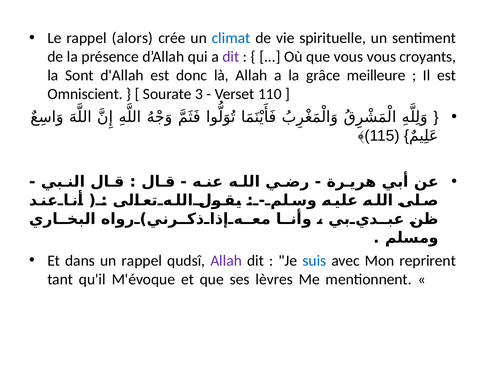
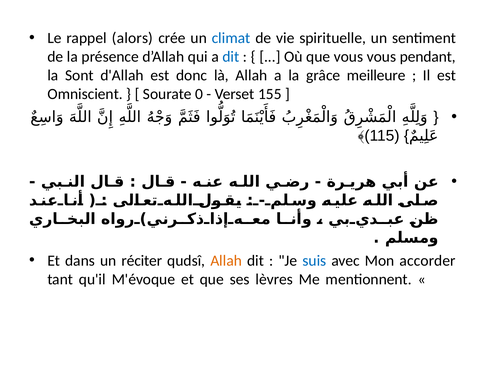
dit colour: purple -> blue (231, 57)
croyants: croyants -> pendant (428, 57)
3: 3 -> 0 (199, 94)
110: 110 -> 155 (270, 94)
un rappel: rappel -> réciter (142, 260)
Allah colour: purple -> orange (226, 260)
reprirent: reprirent -> accorder (428, 260)
